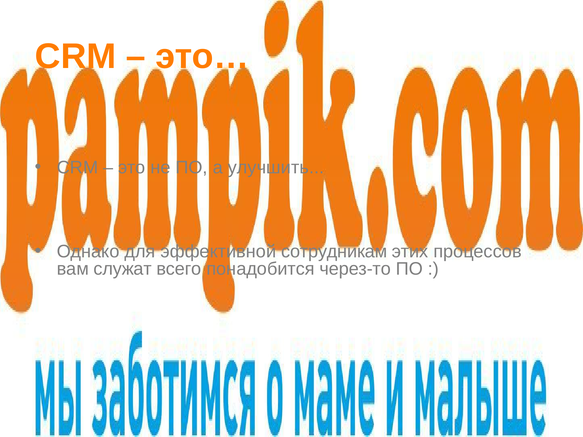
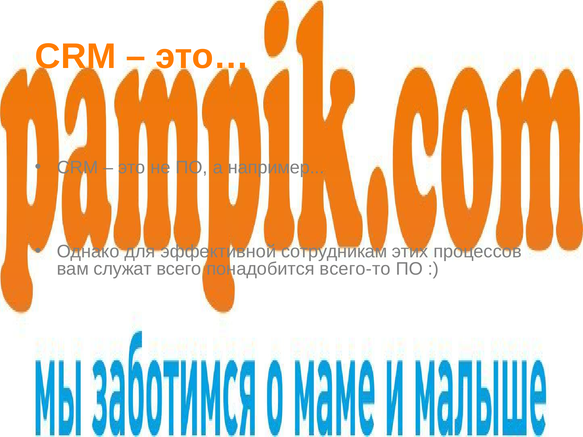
улучшить: улучшить -> например (276, 168)
через-то: через-то -> всего-то (355, 269)
